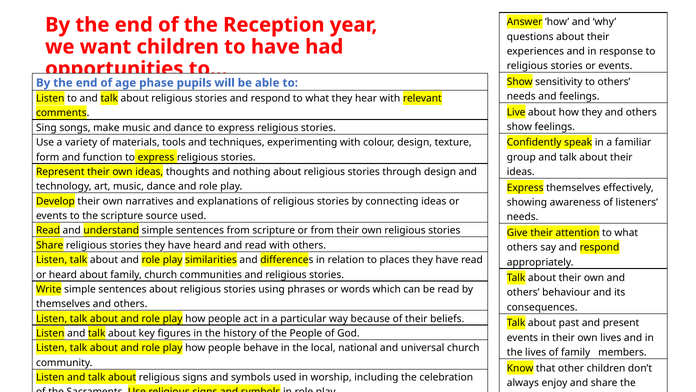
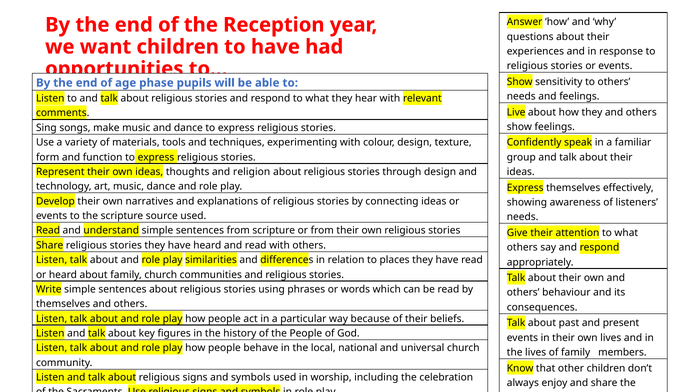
nothing: nothing -> religion (252, 172)
